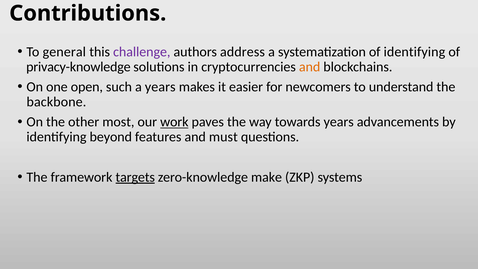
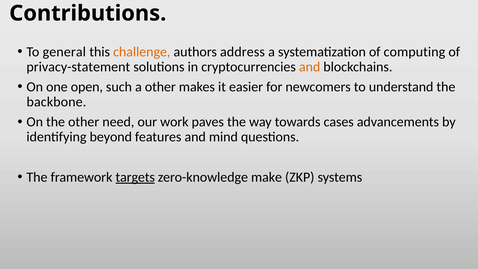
challenge colour: purple -> orange (142, 52)
of identifying: identifying -> computing (414, 52)
privacy-knowledge: privacy-knowledge -> privacy-statement (78, 67)
a years: years -> other (160, 87)
most: most -> need (118, 122)
work underline: present -> none (174, 122)
towards years: years -> cases (339, 122)
must: must -> mind (223, 137)
